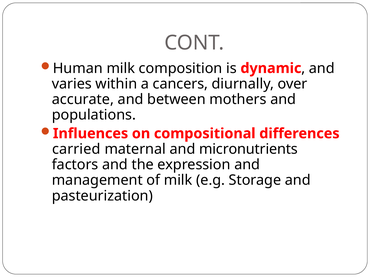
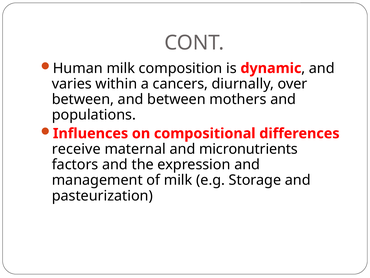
accurate: accurate -> between (83, 99)
carried: carried -> receive (76, 149)
